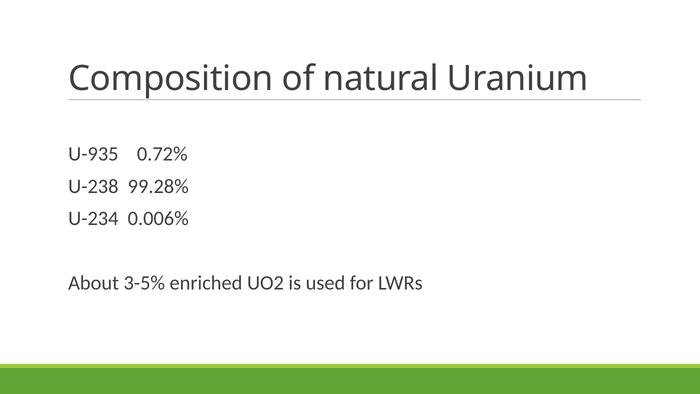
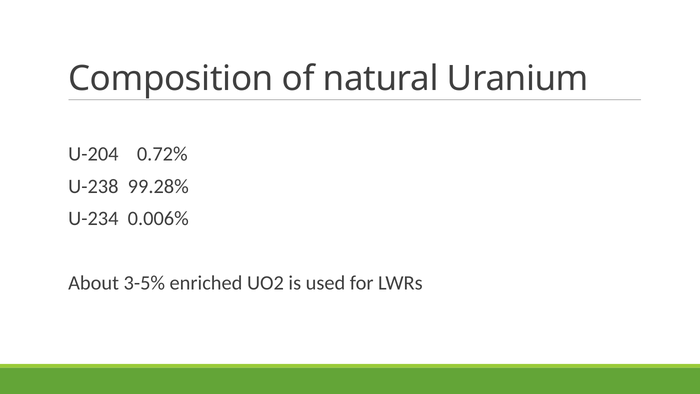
U-935: U-935 -> U-204 (93, 154)
